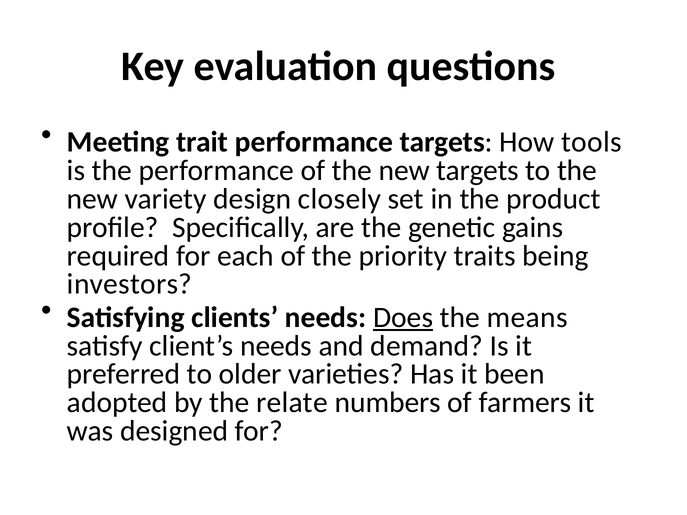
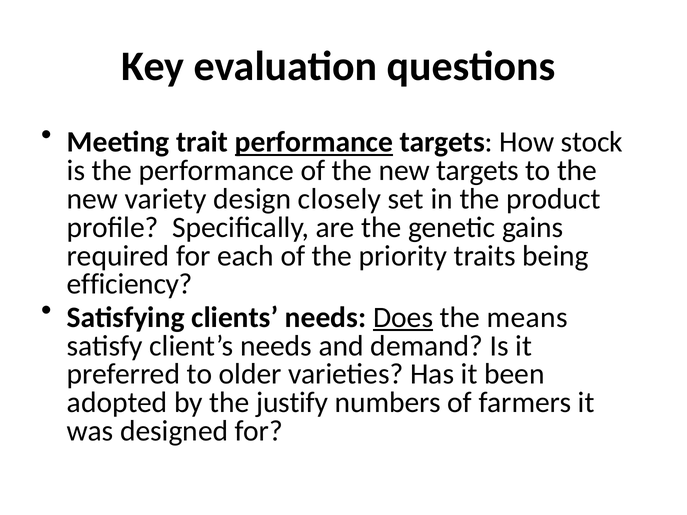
performance underline: none -> present (314, 142)
tools: tools -> stock (592, 142)
investors: investors -> efficiency (130, 284)
relate: relate -> justify (292, 403)
